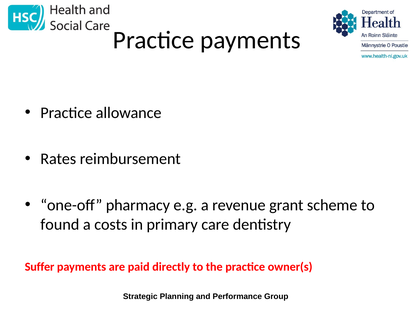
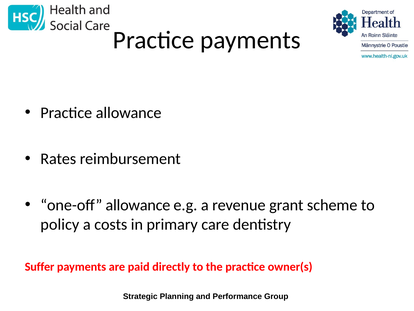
one-off pharmacy: pharmacy -> allowance (138, 205)
found: found -> policy (60, 224)
